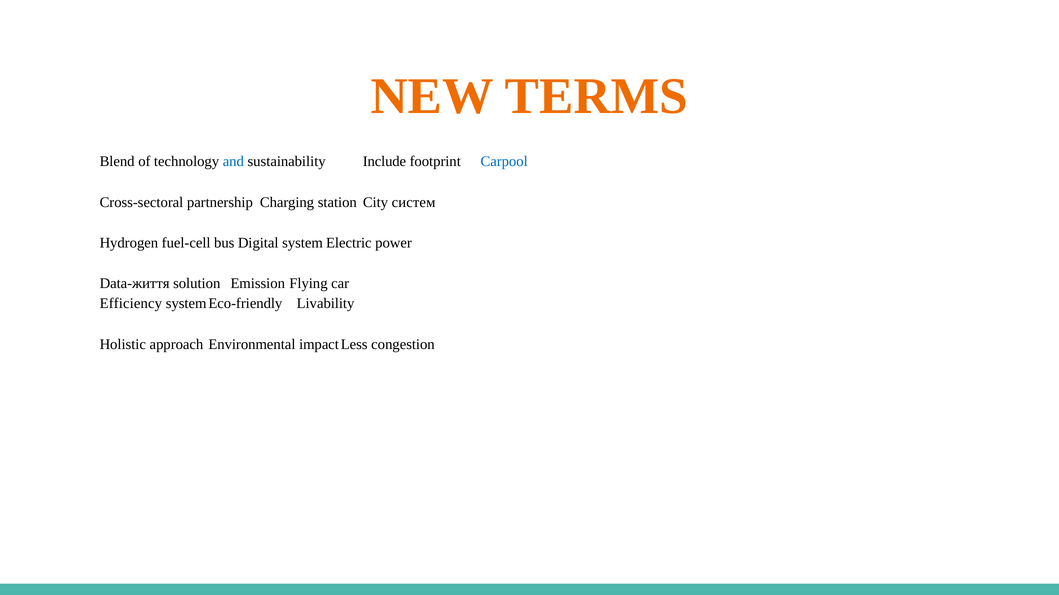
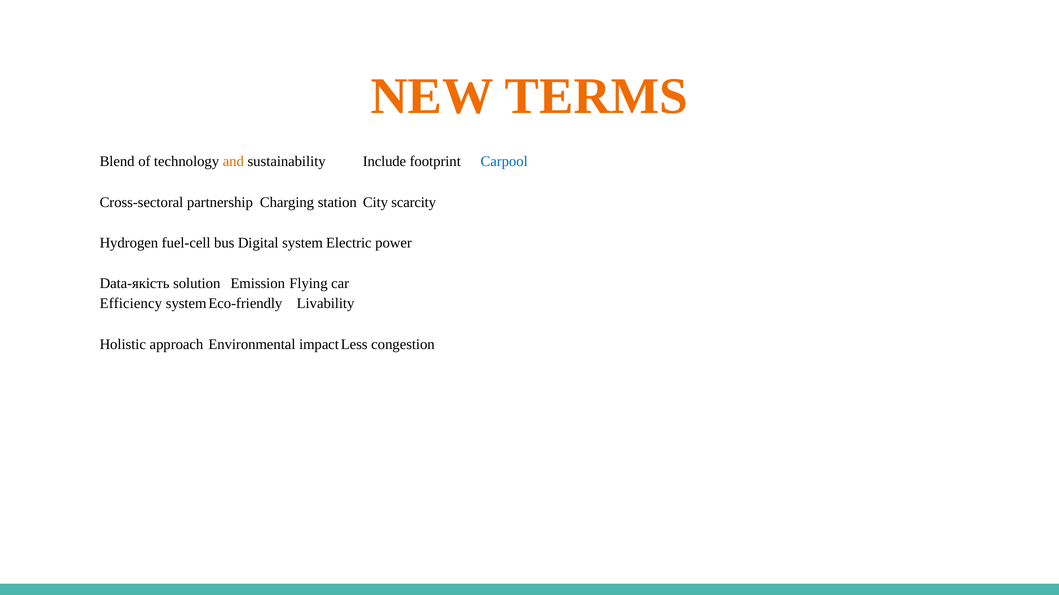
and colour: blue -> orange (233, 162)
систем: систем -> scarcity (414, 202)
Data-життя: Data-життя -> Data-якість (135, 284)
